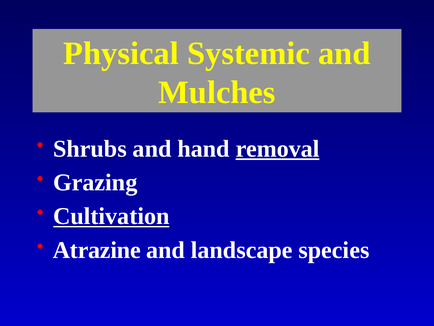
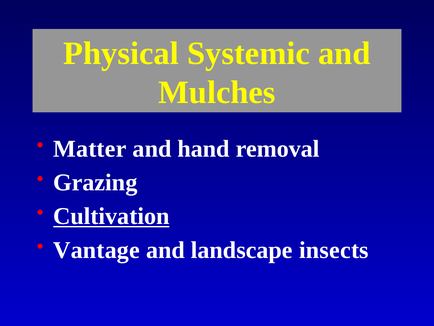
Shrubs: Shrubs -> Matter (90, 149)
removal underline: present -> none (278, 149)
Atrazine: Atrazine -> Vantage (97, 250)
species: species -> insects (334, 250)
